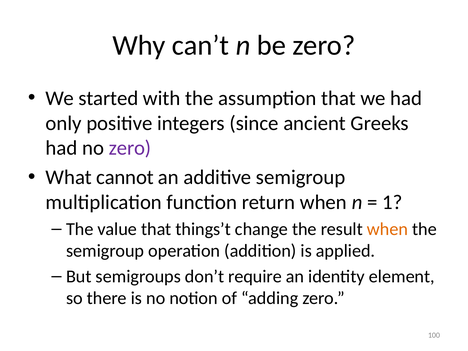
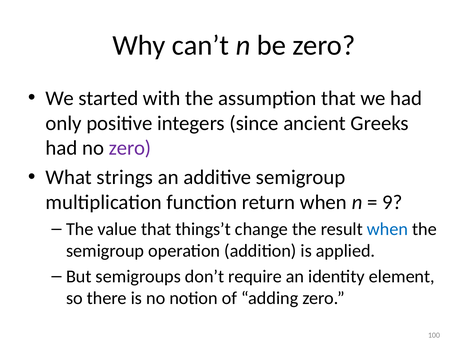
cannot: cannot -> strings (125, 177)
1: 1 -> 9 (392, 202)
when colour: orange -> blue (387, 229)
